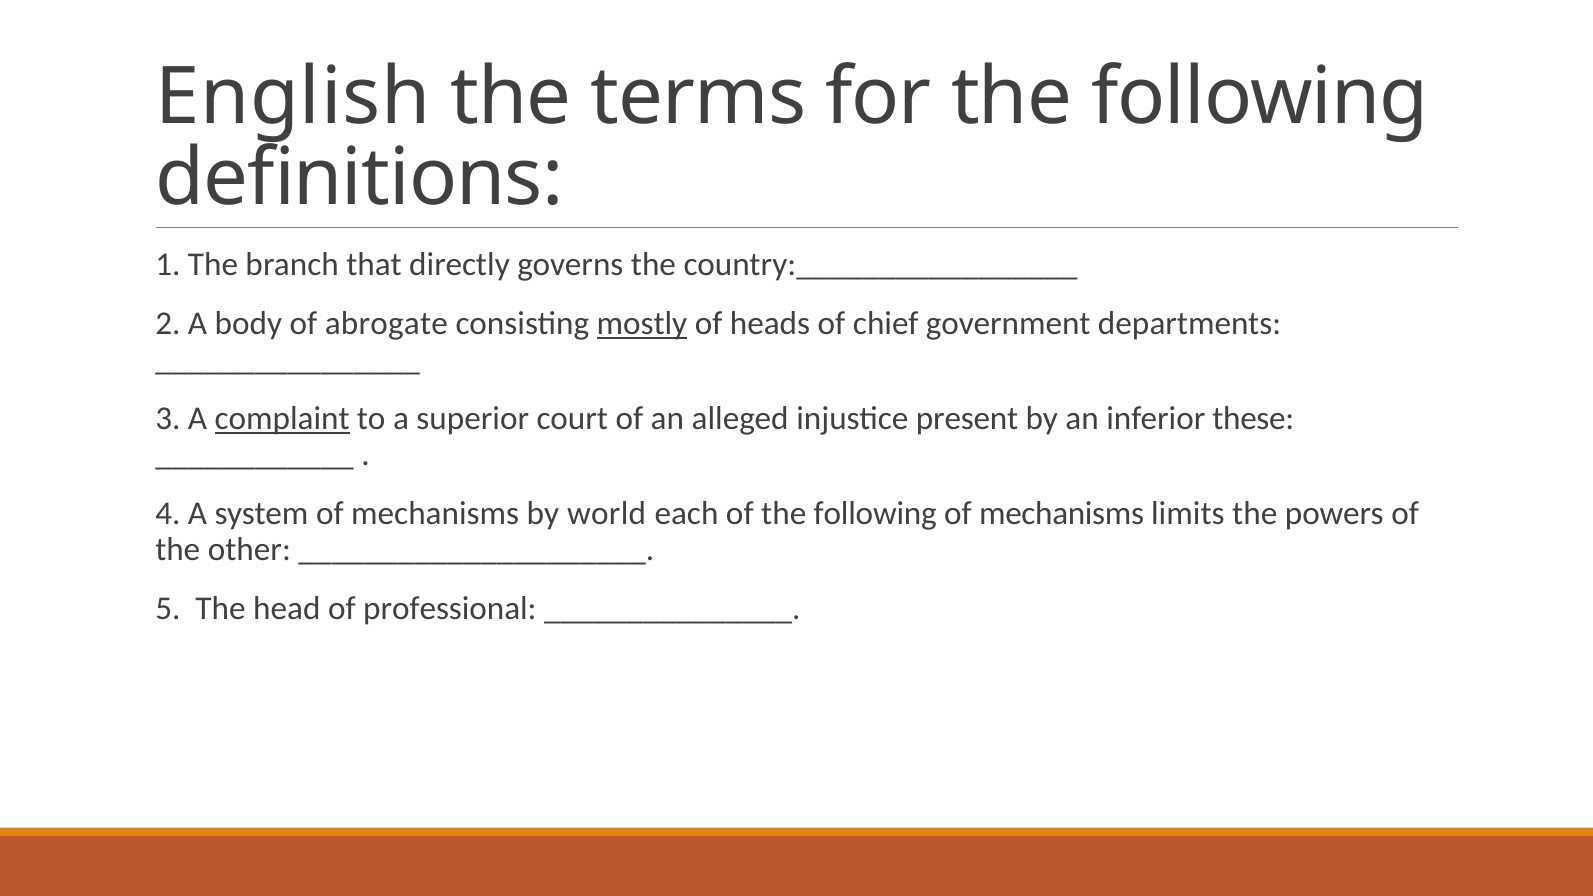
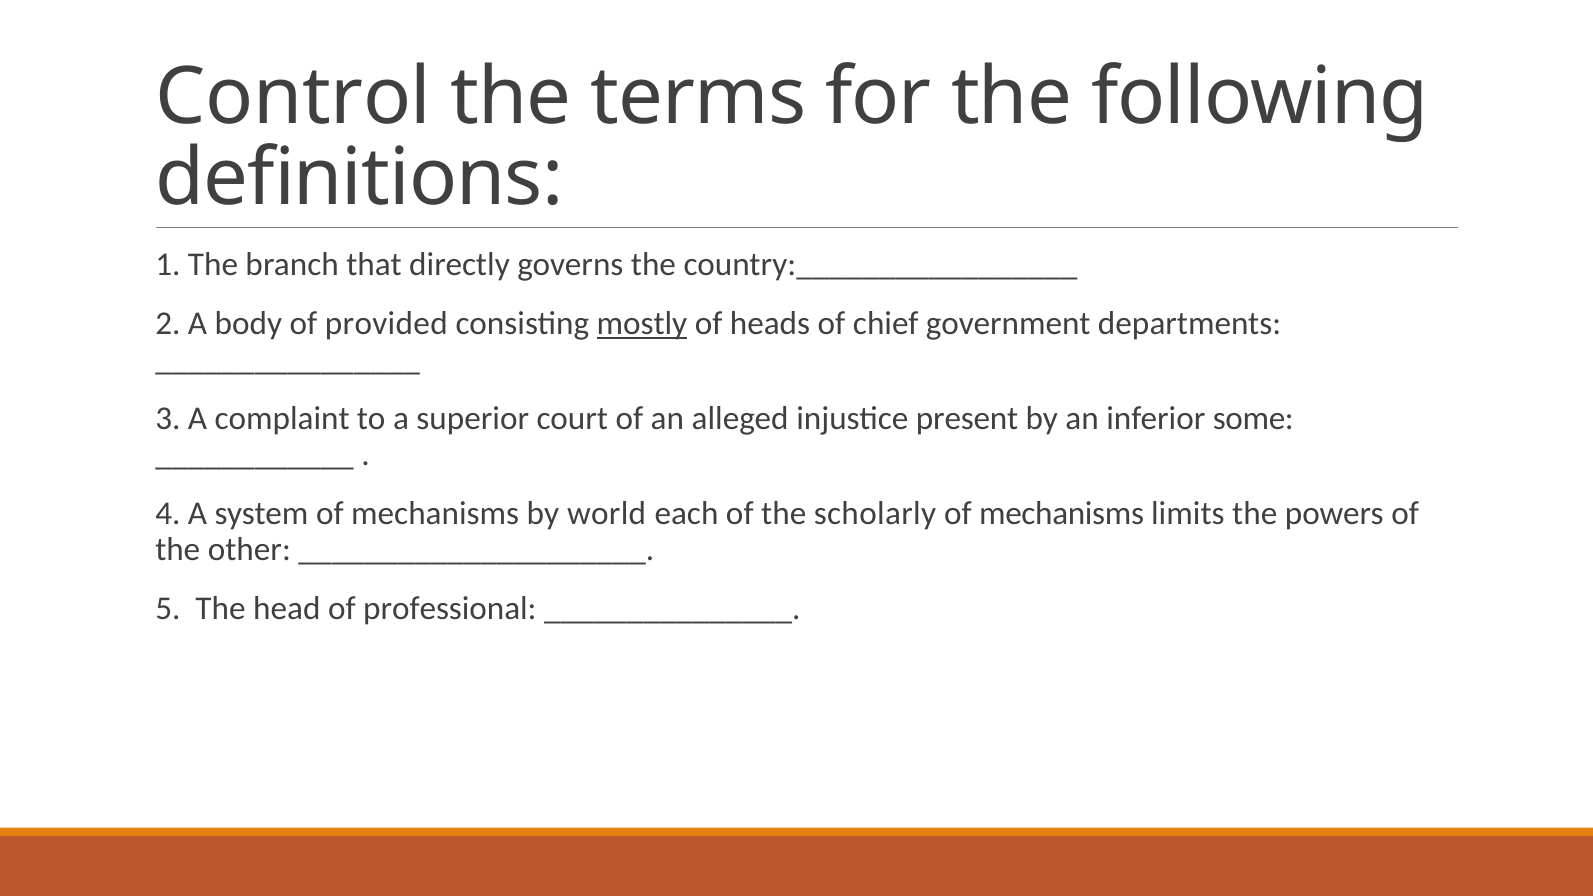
English: English -> Control (293, 97)
abrogate: abrogate -> provided (386, 324)
complaint underline: present -> none (282, 419)
these: these -> some (1253, 419)
of the following: following -> scholarly (875, 514)
